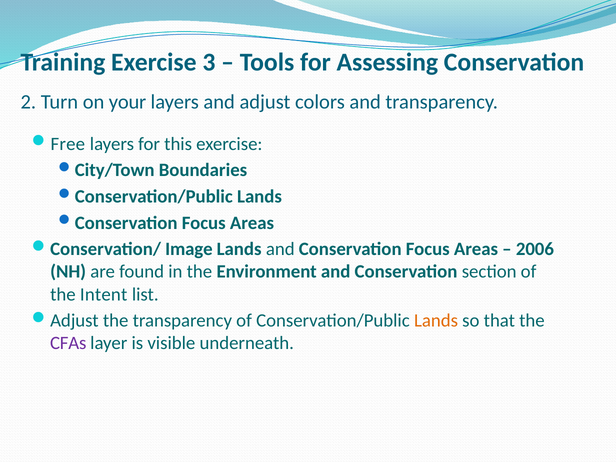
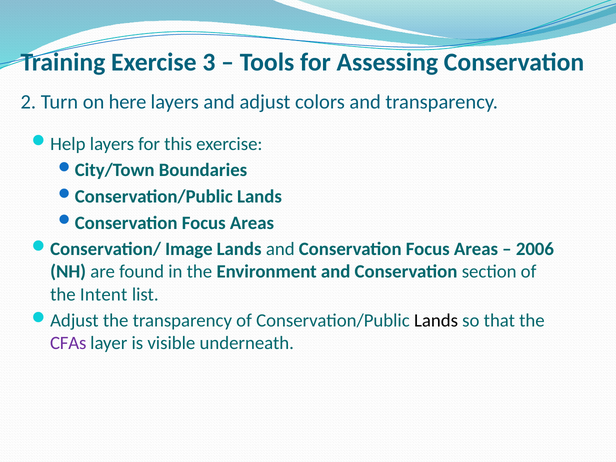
your: your -> here (128, 102)
Free: Free -> Help (68, 144)
Lands colour: orange -> black (436, 321)
